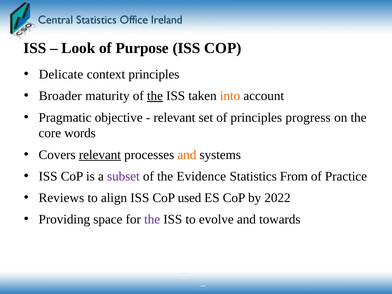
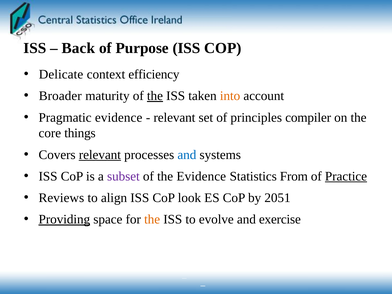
Look: Look -> Back (78, 48)
context principles: principles -> efficiency (154, 74)
Pragmatic objective: objective -> evidence (119, 117)
progress: progress -> compiler (308, 117)
words: words -> things (80, 133)
and colour: orange -> blue (187, 155)
Practice underline: none -> present (346, 176)
used: used -> look (189, 198)
2022: 2022 -> 2051 (277, 198)
Providing underline: none -> present (64, 219)
the colour: purple -> orange (152, 219)
towards: towards -> exercise (280, 219)
